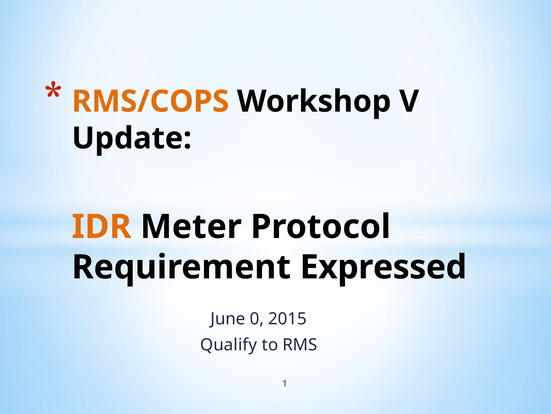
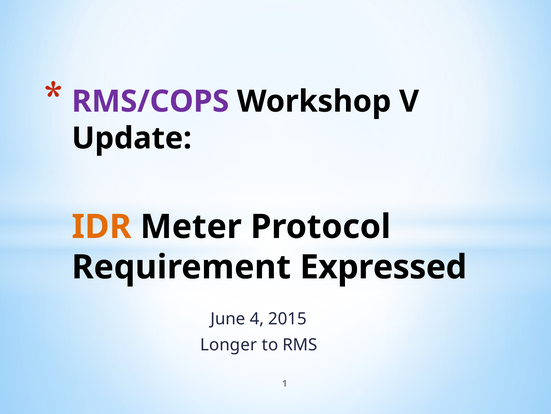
RMS/COPS colour: orange -> purple (150, 101)
0: 0 -> 4 (257, 318)
Qualify: Qualify -> Longer (229, 344)
